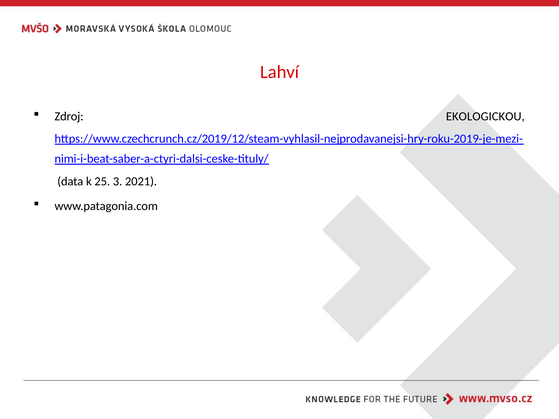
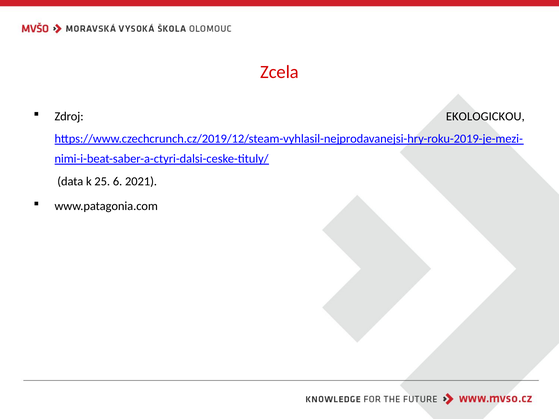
Lahví: Lahví -> Zcela (280, 72)
3: 3 -> 6 (118, 181)
